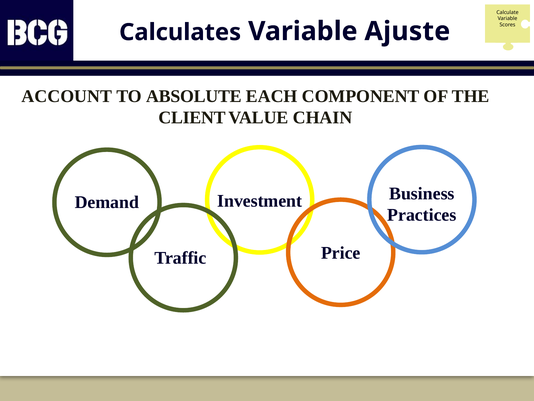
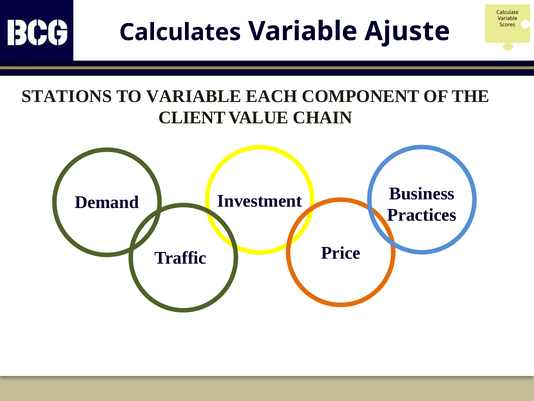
ACCOUNT: ACCOUNT -> STATIONS (67, 96)
TO ABSOLUTE: ABSOLUTE -> VARIABLE (194, 96)
